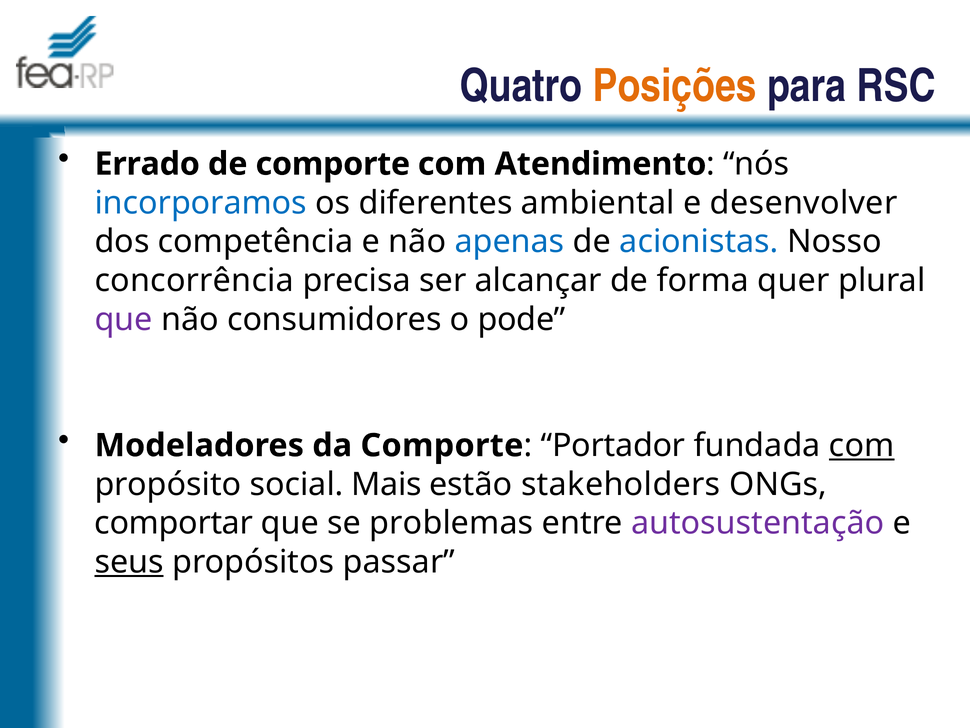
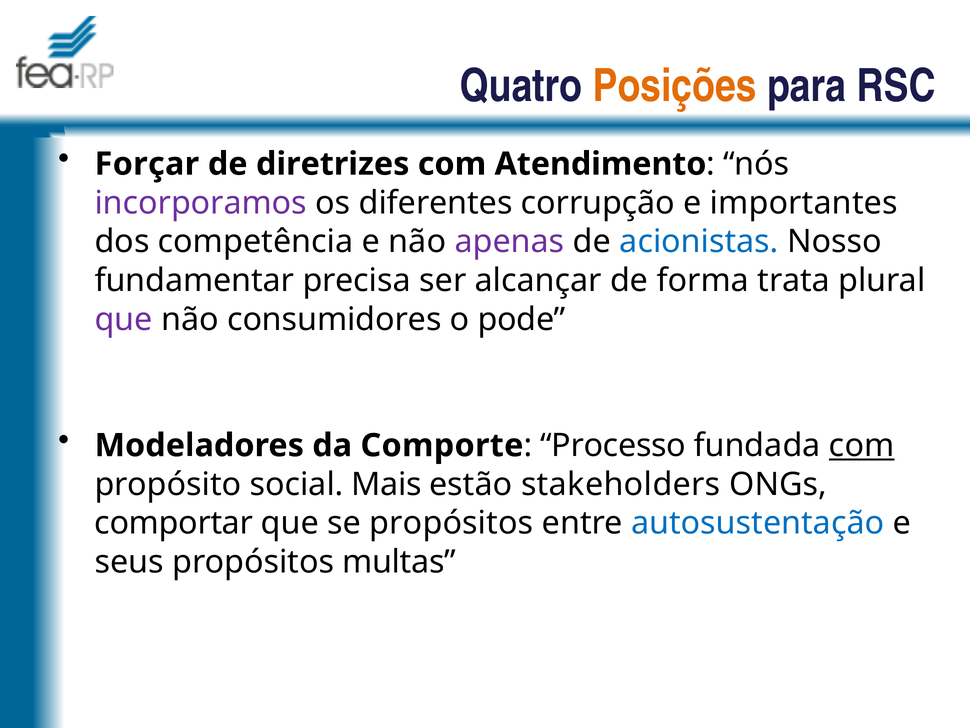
Errado: Errado -> Forçar (147, 164)
de comporte: comporte -> diretrizes (333, 164)
incorporamos colour: blue -> purple (201, 203)
ambiental: ambiental -> corrupção (598, 203)
desenvolver: desenvolver -> importantes (804, 203)
apenas colour: blue -> purple (510, 242)
concorrência: concorrência -> fundamentar (194, 280)
quer: quer -> trata (794, 280)
Portador: Portador -> Processo (613, 445)
se problemas: problemas -> propósitos (451, 523)
autosustentação colour: purple -> blue (758, 523)
seus underline: present -> none (129, 562)
passar: passar -> multas (399, 562)
